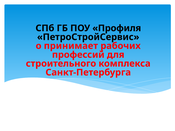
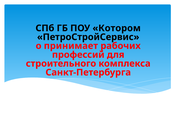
Профиля: Профиля -> Котором (117, 28)
